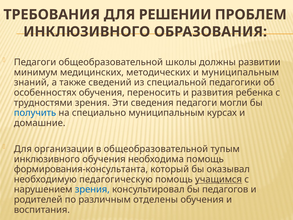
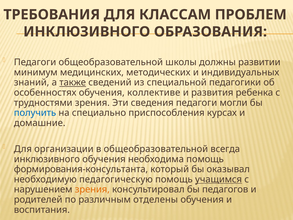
РЕШЕНИИ: РЕШЕНИИ -> КЛАССАМ (175, 15)
и муниципальным: муниципальным -> индивидуальных (240, 72)
также underline: none -> present (73, 82)
переносить: переносить -> коллективе (154, 93)
специально муниципальным: муниципальным -> приспособления (167, 113)
тупым: тупым -> всегда (225, 149)
зрения colour: blue -> orange (92, 189)
